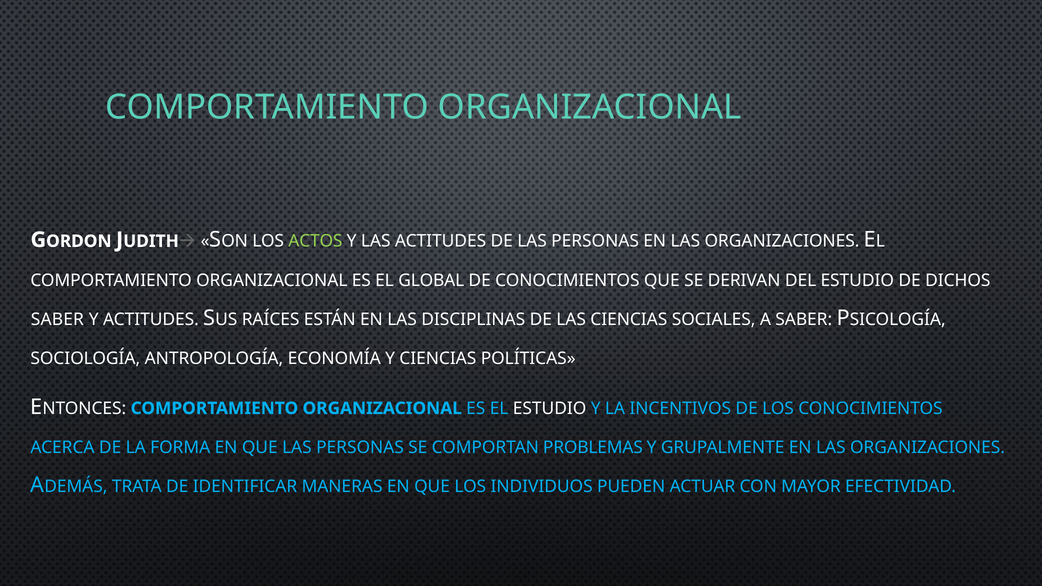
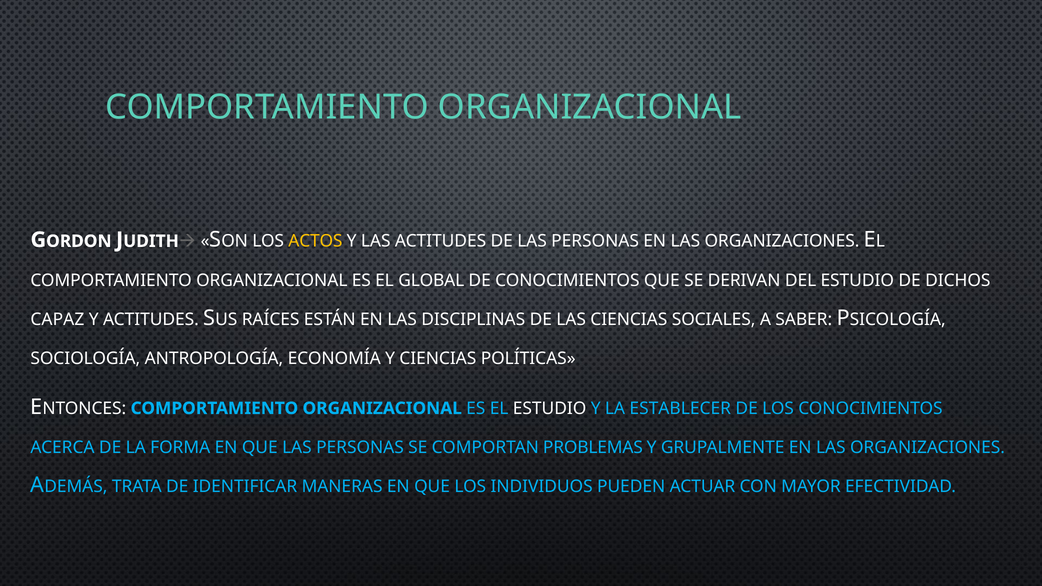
ACTOS colour: light green -> yellow (315, 241)
SABER: SABER -> CAPAZ (57, 319)
INCENTIVOS: INCENTIVOS -> ESTABLECER (680, 408)
